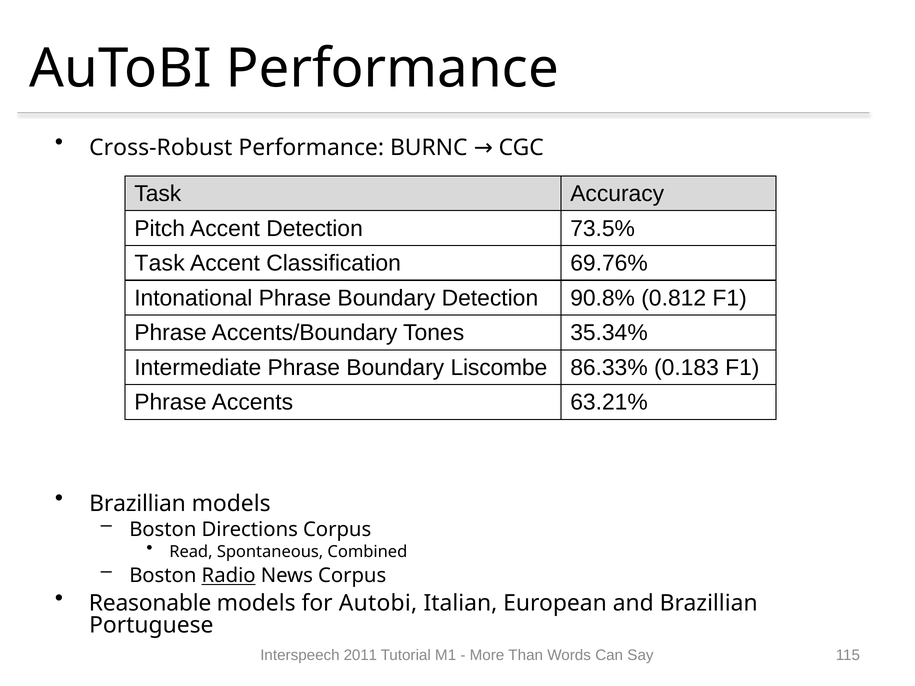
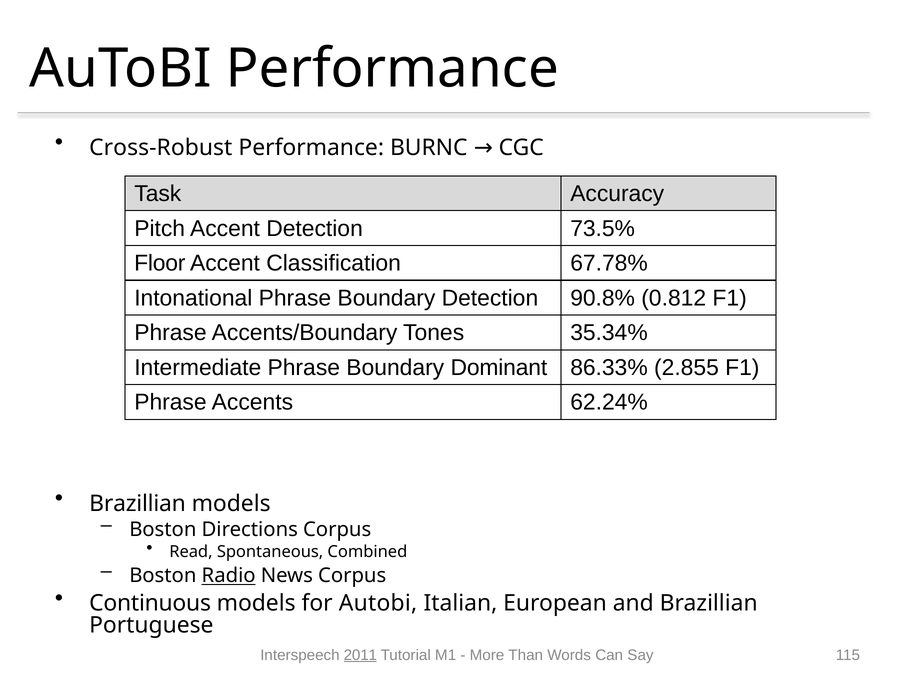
Task: Task -> Floor (160, 263)
69.76%: 69.76% -> 67.78% (609, 263)
Liscombe: Liscombe -> Dominant (499, 368)
0.183: 0.183 -> 2.855 (686, 368)
63.21%: 63.21% -> 62.24% (609, 403)
Reasonable: Reasonable -> Continuous (150, 604)
2011 underline: none -> present (360, 655)
